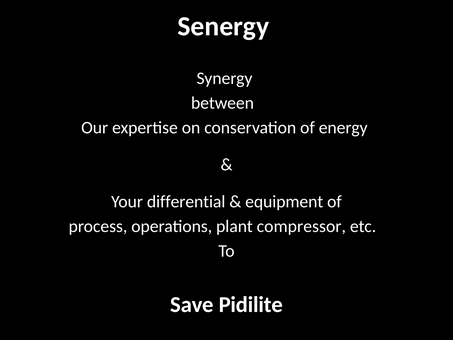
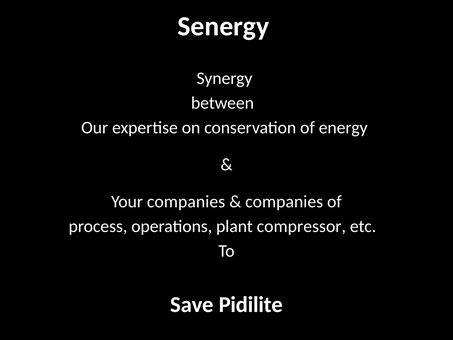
Your differential: differential -> companies (186, 201)
equipment: equipment -> companies (284, 201)
